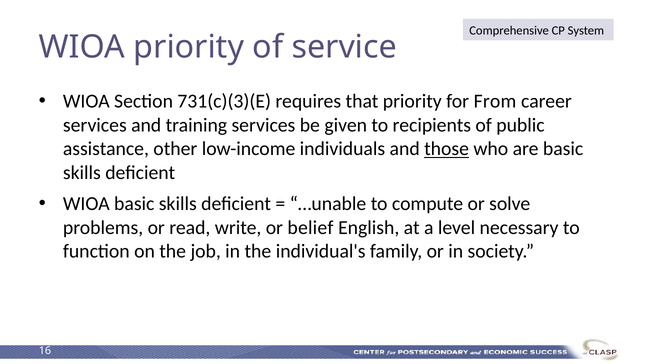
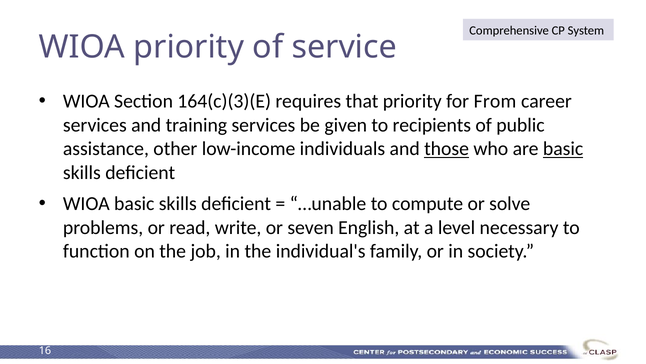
731(c)(3)(E: 731(c)(3)(E -> 164(c)(3)(E (224, 101)
basic underline: none -> present (563, 149)
belief: belief -> seven (311, 227)
